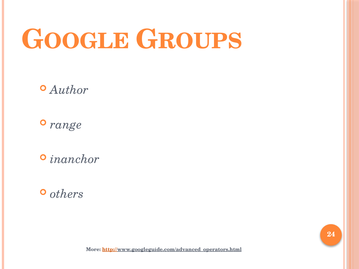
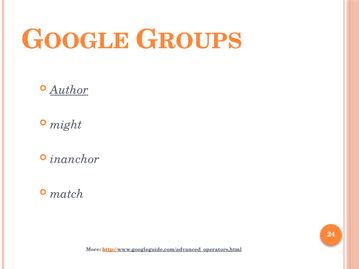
Author underline: none -> present (69, 90)
range: range -> might (66, 125)
others: others -> match (67, 194)
